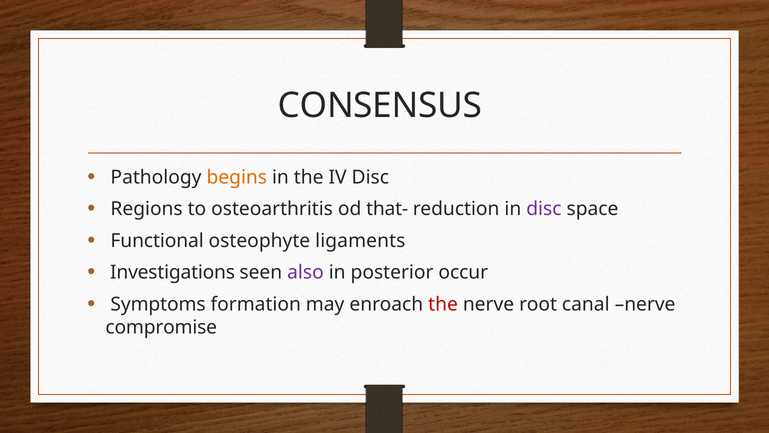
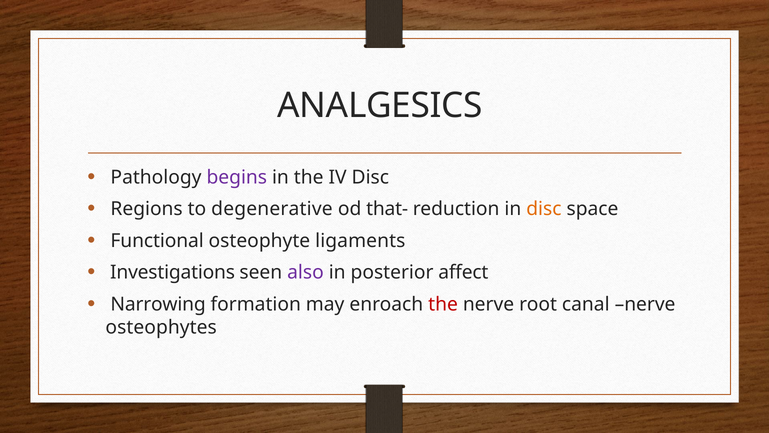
CONSENSUS: CONSENSUS -> ANALGESICS (380, 106)
begins colour: orange -> purple (237, 177)
osteoarthritis: osteoarthritis -> degenerative (272, 209)
disc colour: purple -> orange (544, 209)
occur: occur -> affect (463, 272)
Symptoms: Symptoms -> Narrowing (158, 304)
compromise: compromise -> osteophytes (161, 327)
